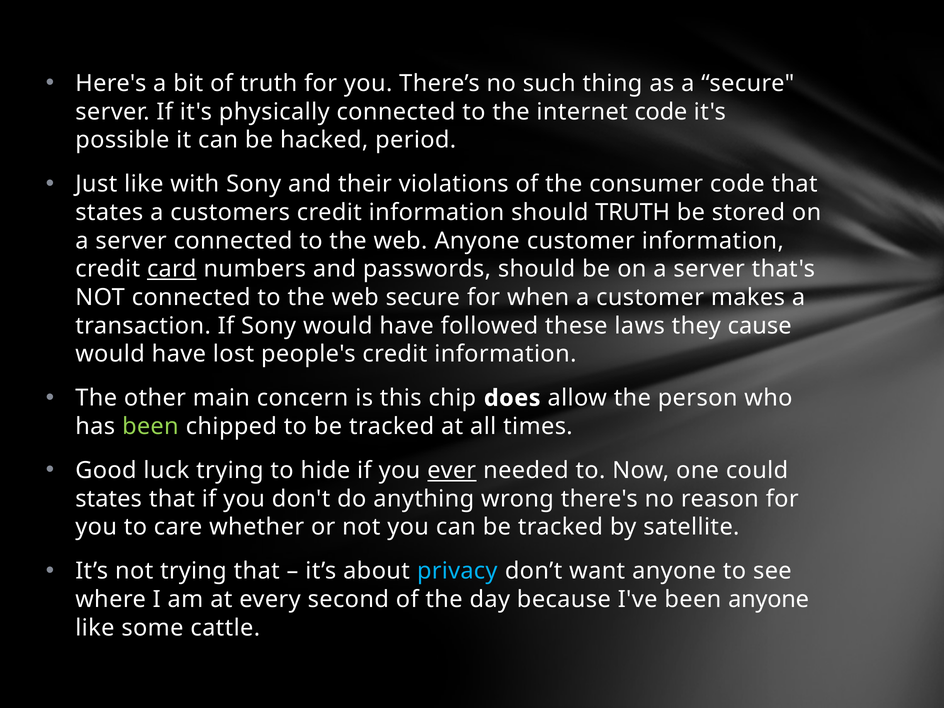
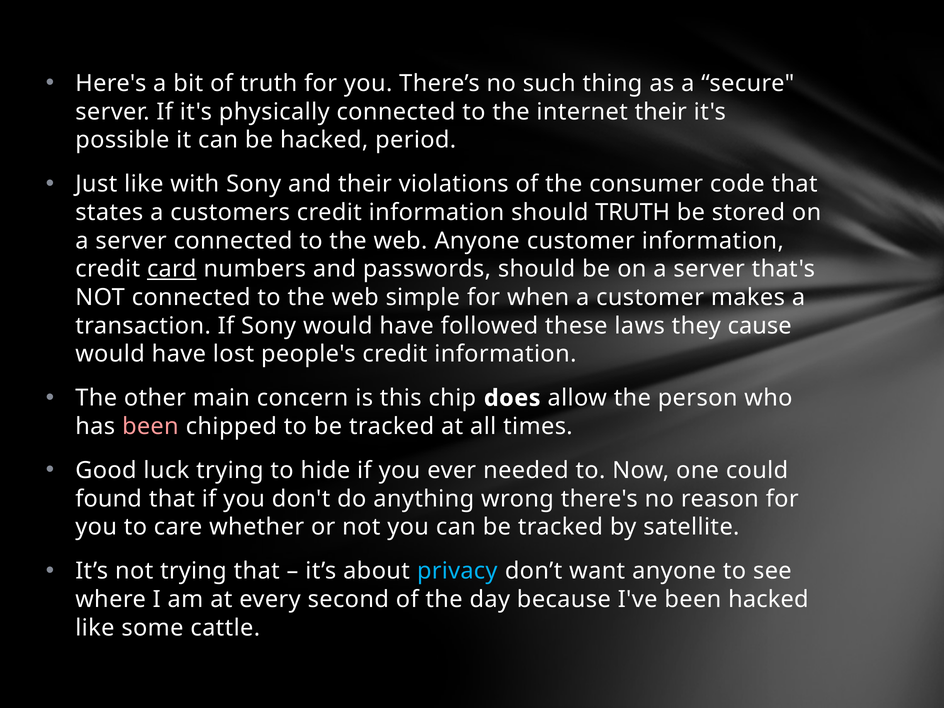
internet code: code -> their (661, 112)
web secure: secure -> simple (423, 297)
been colour: light green -> pink (150, 426)
ever underline: present -> none (452, 470)
states: states -> found (109, 499)
been anyone: anyone -> hacked (768, 599)
